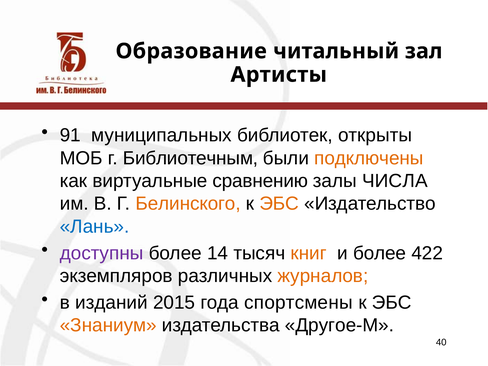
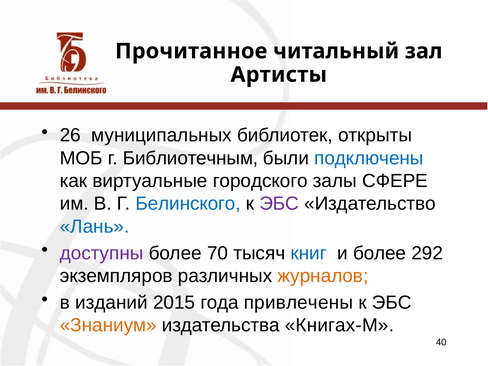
Образование: Образование -> Прочитанное (191, 51)
91: 91 -> 26 (70, 135)
подключены colour: orange -> blue (369, 158)
сравнению: сравнению -> городского (260, 181)
ЧИСЛА: ЧИСЛА -> СФЕРЕ (395, 181)
Белинского colour: orange -> blue (188, 204)
ЭБС colour: orange -> purple (279, 204)
14: 14 -> 70 (218, 253)
книг colour: orange -> blue (309, 253)
422: 422 -> 292 (427, 253)
спортсмены: спортсмены -> привлечены (298, 302)
Другое-М: Другое-М -> Книгах-М (339, 325)
